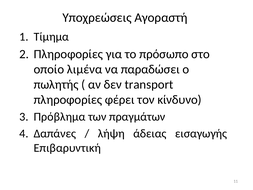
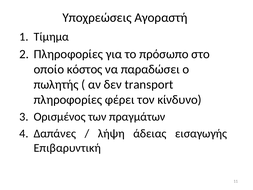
λιμένα: λιμένα -> κόστος (85, 69)
Πρόβλημα: Πρόβλημα -> Ορισμένος (60, 117)
